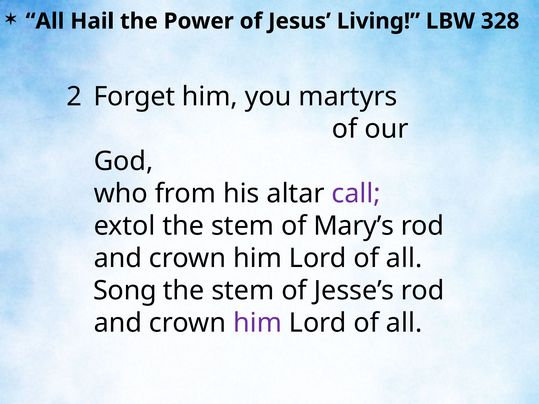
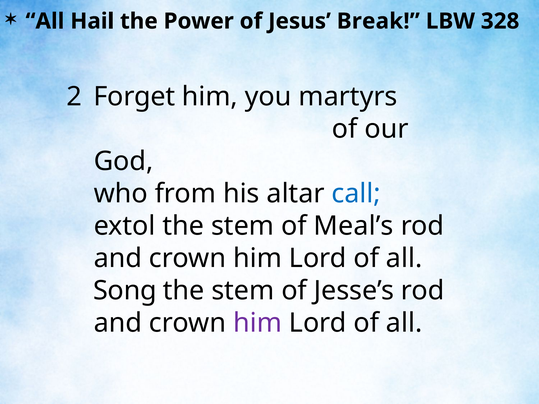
Living: Living -> Break (378, 21)
call colour: purple -> blue (356, 194)
Mary’s: Mary’s -> Meal’s (354, 226)
